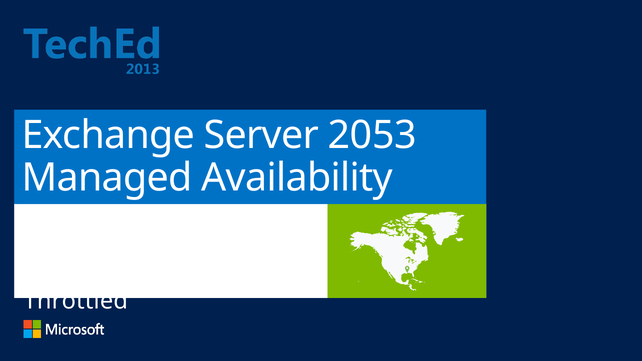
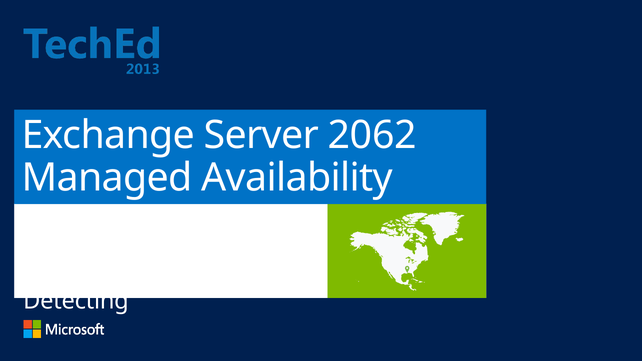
2053: 2053 -> 2062 (372, 135)
Throttled: Throttled -> Detecting (76, 301)
